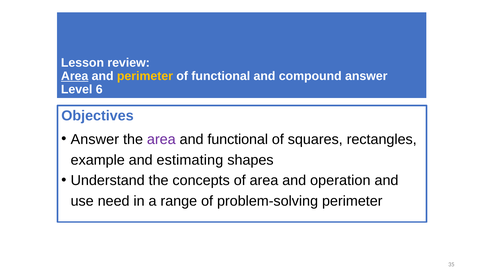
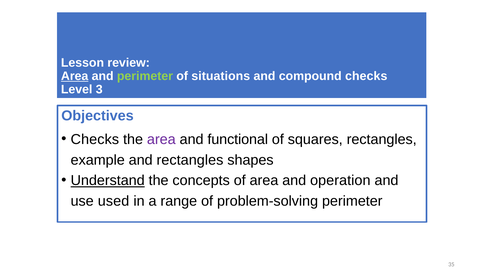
perimeter colour: yellow -> light green (145, 76)
of functional: functional -> situations (221, 76)
compound answer: answer -> checks (366, 76)
6: 6 -> 3 (99, 89)
Answer: Answer -> Checks (95, 139)
and estimating: estimating -> rectangles (190, 160)
Understand underline: none -> present (108, 180)
need: need -> used (114, 201)
